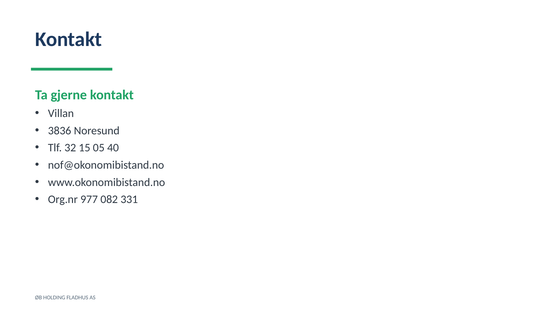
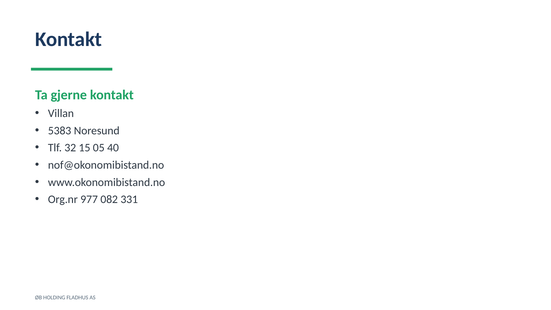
3836: 3836 -> 5383 (60, 131)
